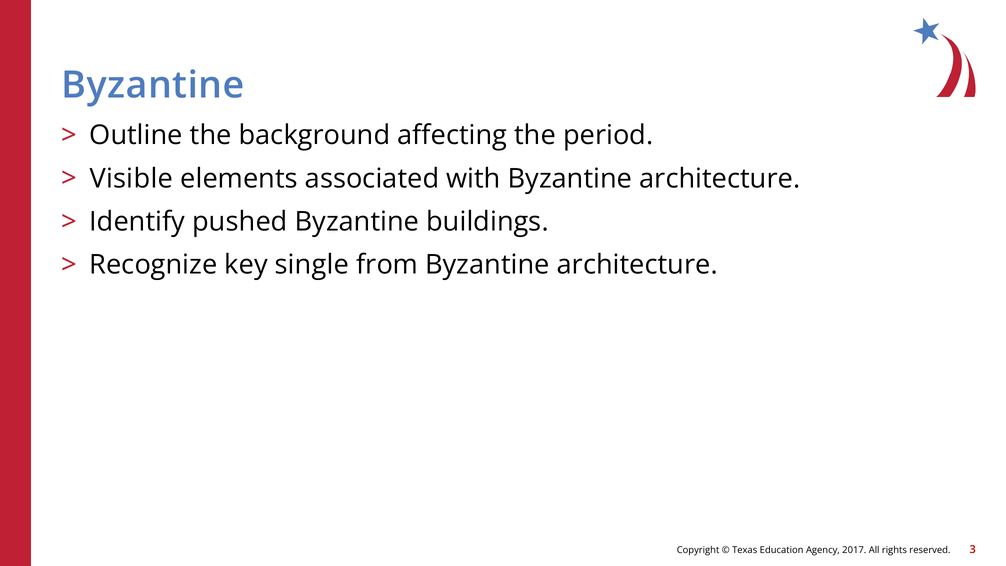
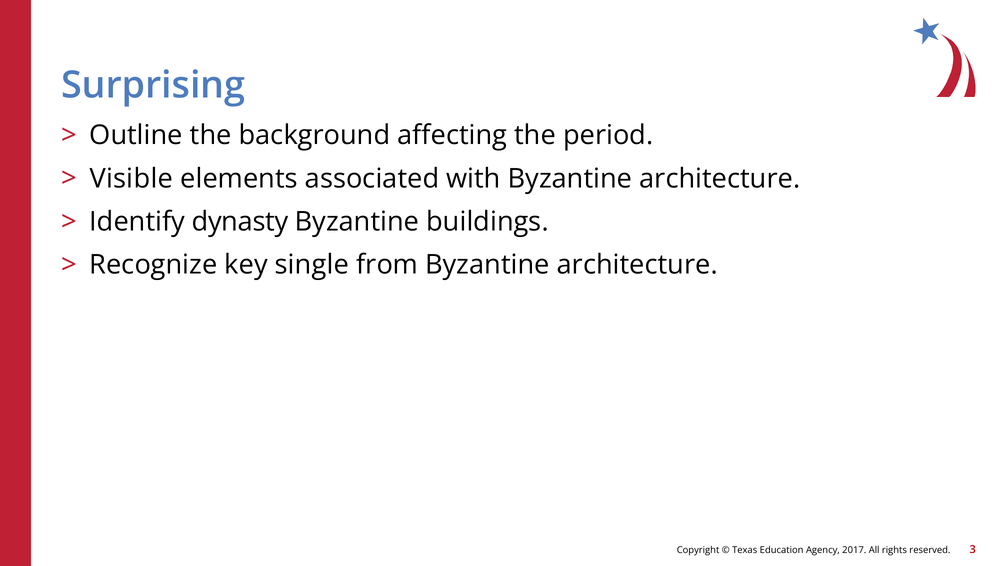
Byzantine: Byzantine -> Surprising (153, 85)
pushed: pushed -> dynasty (240, 222)
